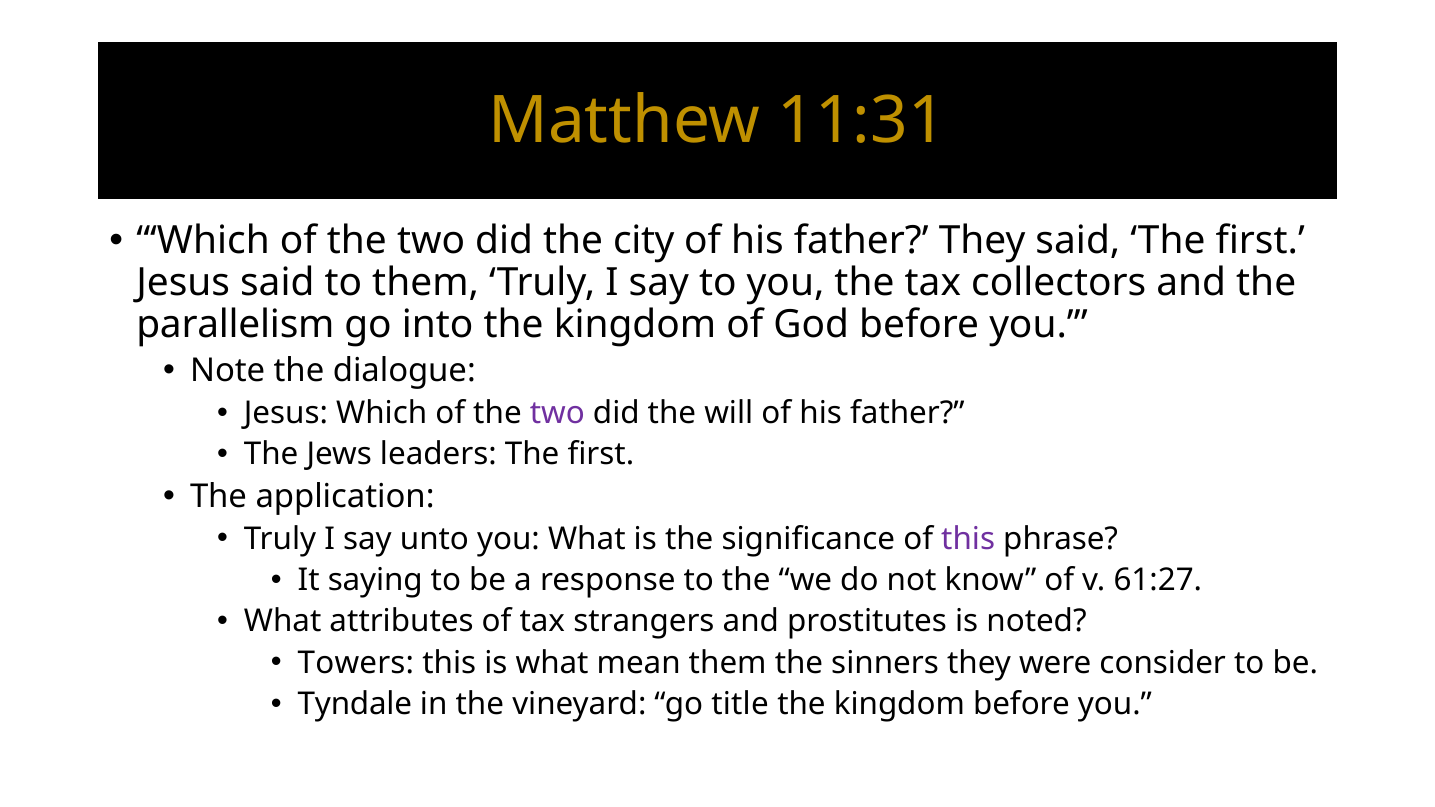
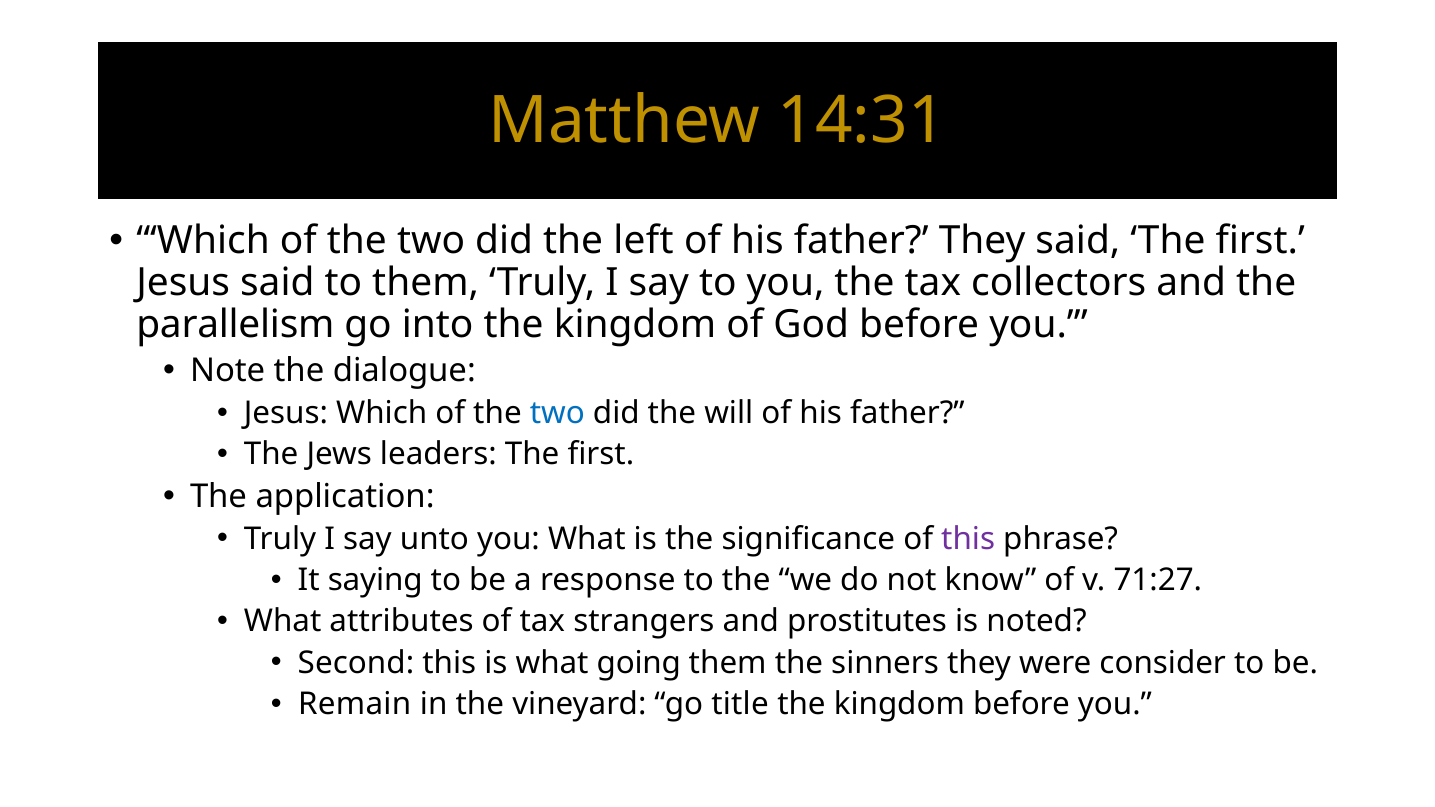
11:31: 11:31 -> 14:31 (862, 121)
city: city -> left (643, 241)
two colour: purple -> blue (557, 413)
61:27: 61:27 -> 71:27 (1158, 580)
Towers: Towers -> Second (356, 663)
mean: mean -> going (639, 663)
Tyndale: Tyndale -> Remain (355, 704)
